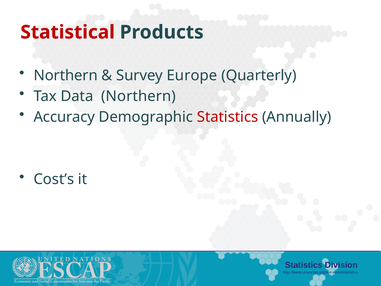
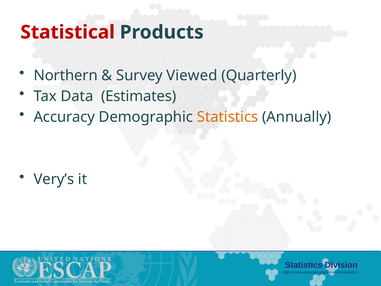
Europe: Europe -> Viewed (192, 75)
Data Northern: Northern -> Estimates (139, 96)
Statistics colour: red -> orange (228, 117)
Cost’s: Cost’s -> Very’s (54, 179)
